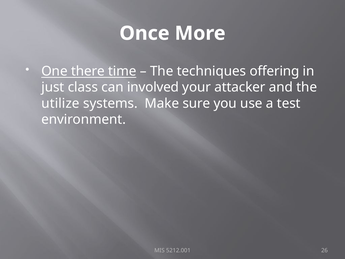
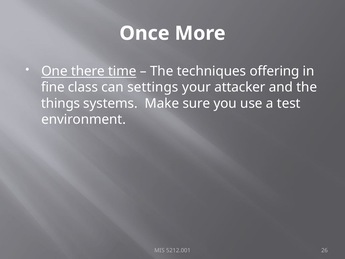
just: just -> fine (53, 87)
involved: involved -> settings (153, 87)
utilize: utilize -> things (61, 103)
